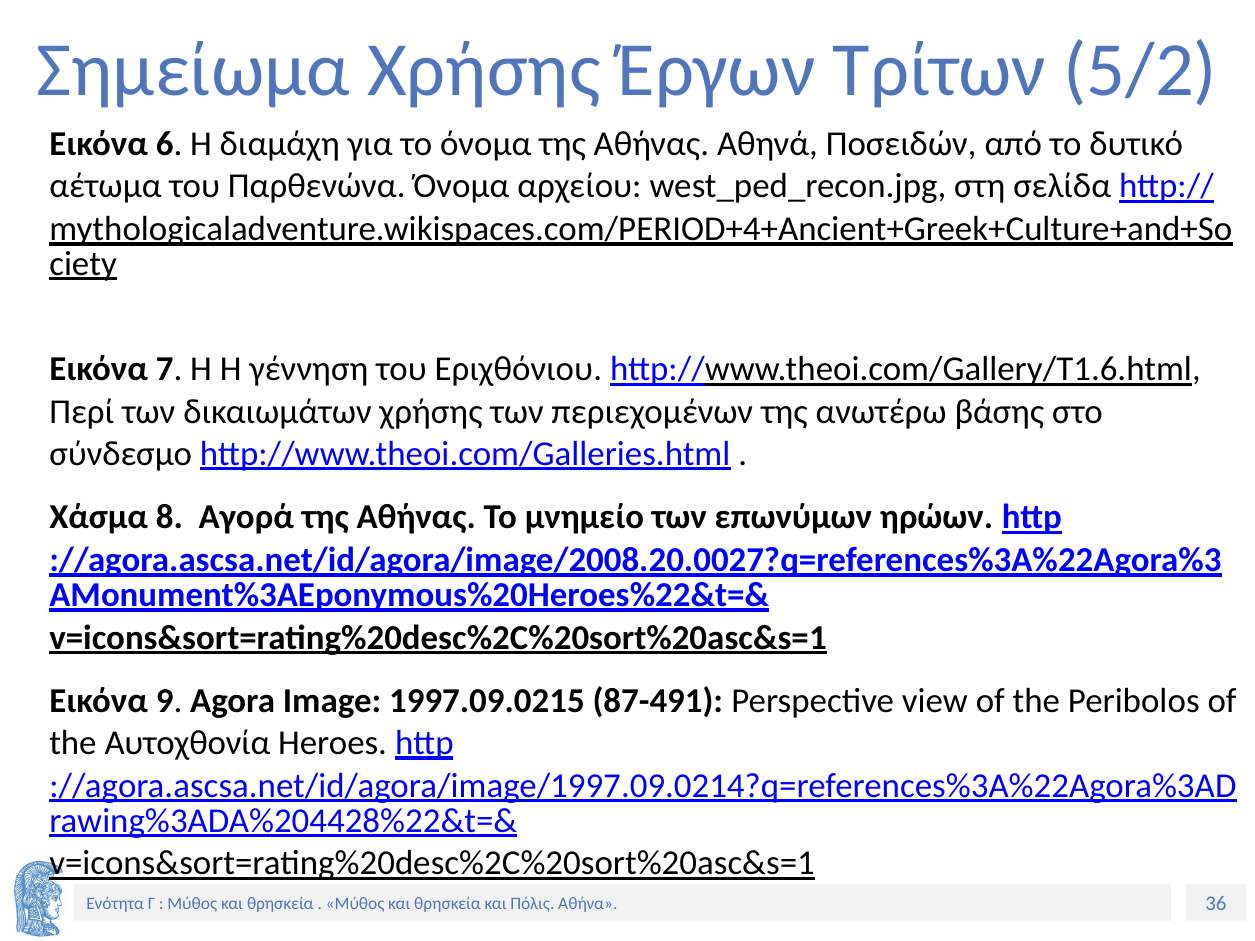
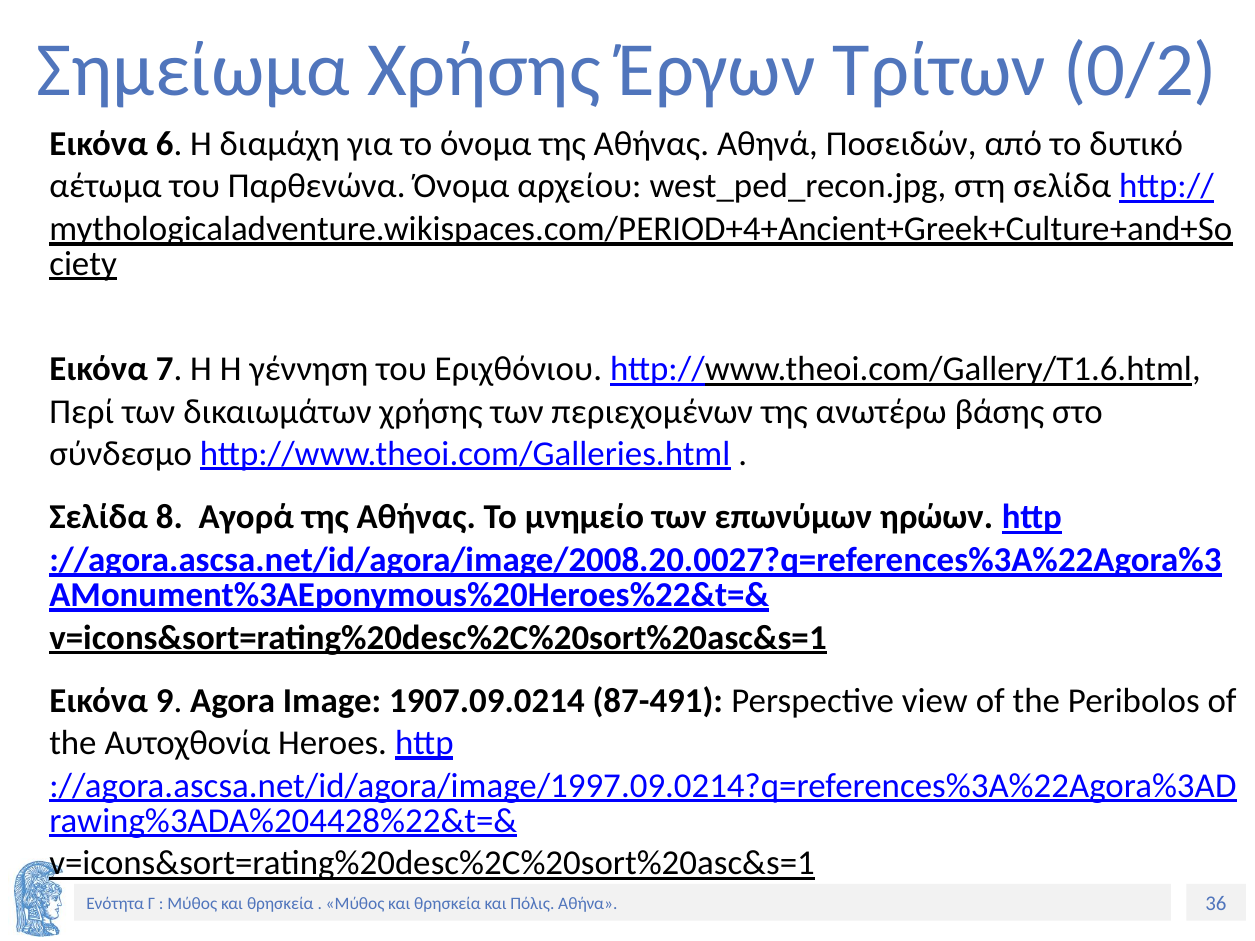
5/2: 5/2 -> 0/2 (1140, 70)
Χάσμα: Χάσμα -> Σελίδα (99, 517)
1997.09.0215: 1997.09.0215 -> 1907.09.0214 (487, 701)
